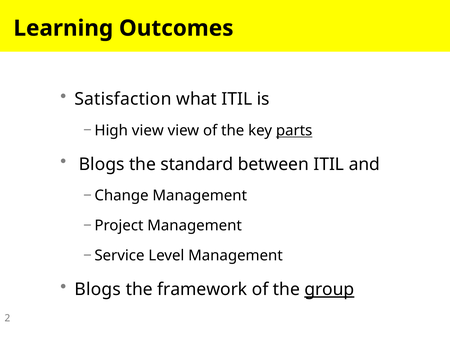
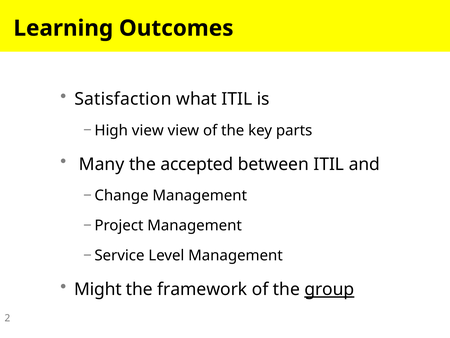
parts underline: present -> none (294, 130)
Blogs: Blogs -> Many (102, 164)
standard: standard -> accepted (197, 164)
Blogs: Blogs -> Might (98, 289)
